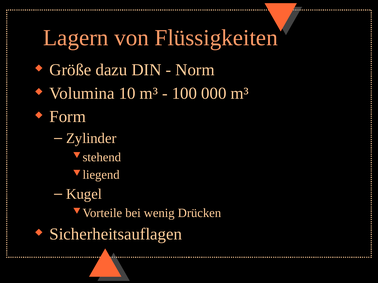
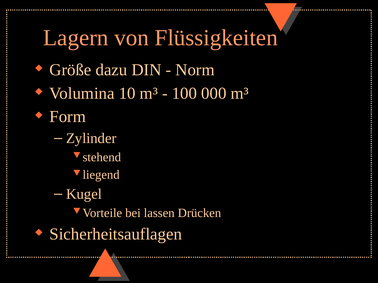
wenig: wenig -> lassen (159, 213)
